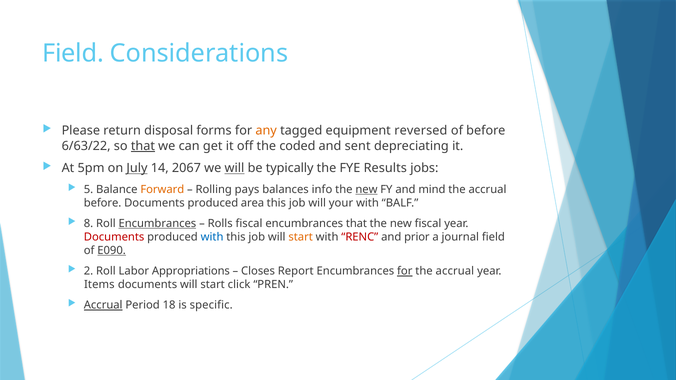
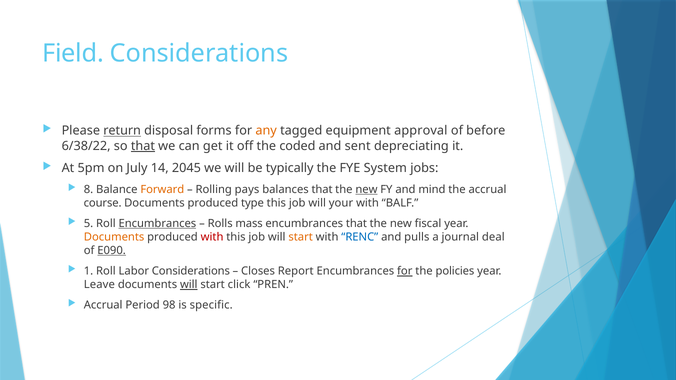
return underline: none -> present (122, 131)
reversed: reversed -> approval (421, 131)
6/63/22: 6/63/22 -> 6/38/22 (86, 146)
July underline: present -> none (137, 168)
2067: 2067 -> 2045 (186, 168)
will underline: present -> none (234, 168)
Results: Results -> System (385, 168)
5: 5 -> 8 (89, 190)
balances info: info -> that (322, 190)
before: before -> course (103, 203)
area: area -> type (252, 203)
8: 8 -> 5 (89, 224)
Rolls fiscal: fiscal -> mass (249, 224)
Documents colour: red -> orange (114, 237)
with colour: blue -> red (212, 237)
RENC colour: red -> blue (360, 237)
prior: prior -> pulls (417, 237)
journal field: field -> deal (493, 237)
2: 2 -> 1 (89, 271)
Labor Appropriations: Appropriations -> Considerations (191, 271)
accrual: accrual -> policies (455, 271)
Items: Items -> Leave (99, 285)
will underline: none -> present (189, 285)
Accrual underline: present -> none (103, 305)
18: 18 -> 98 (169, 305)
